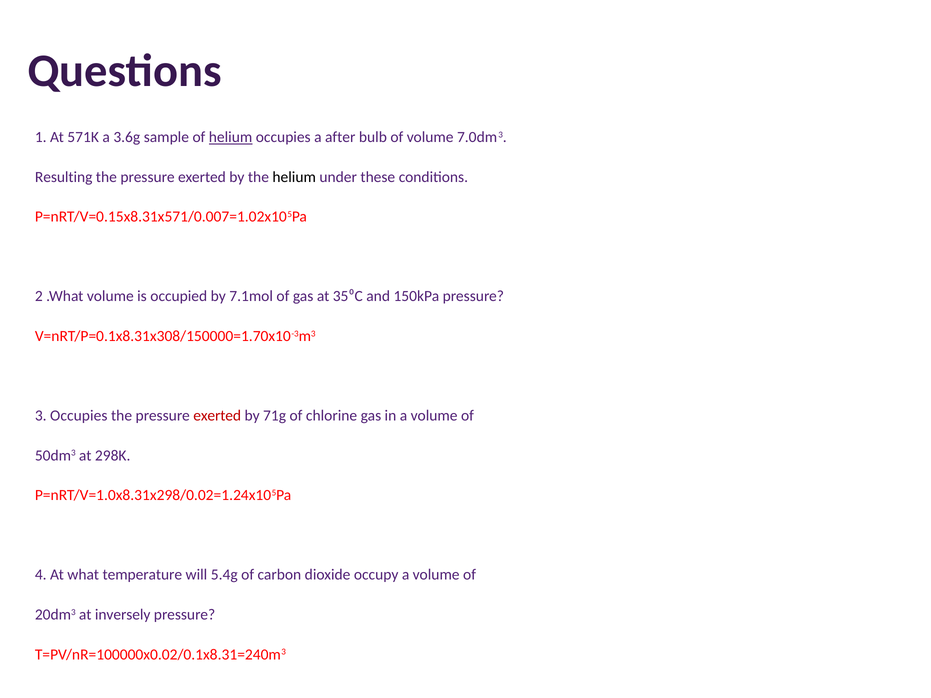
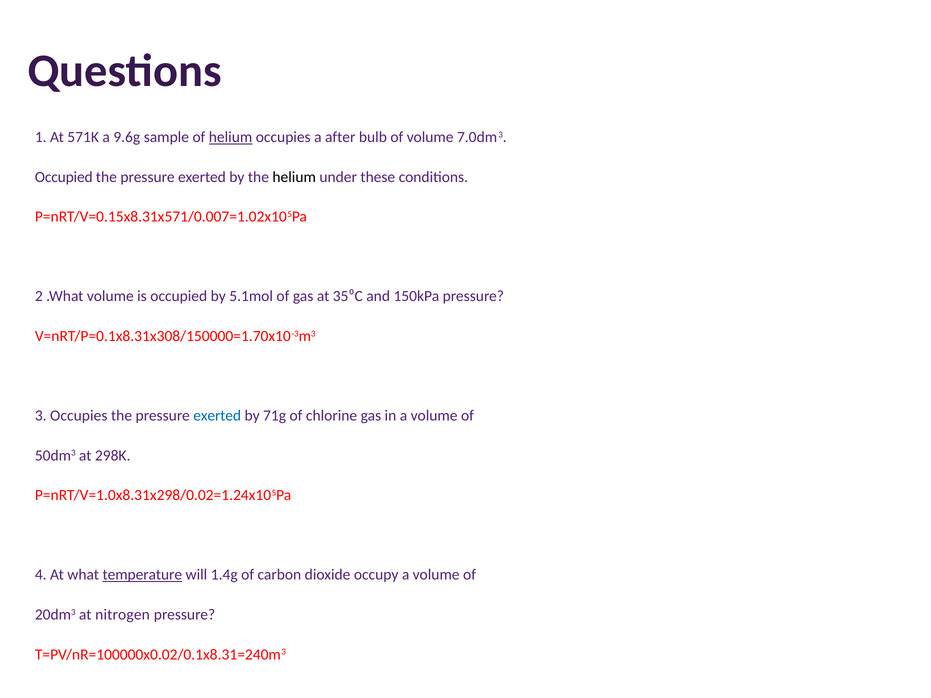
3.6g: 3.6g -> 9.6g (127, 137)
Resulting: Resulting -> Occupied (64, 177)
7.1mol: 7.1mol -> 5.1mol (251, 296)
exerted colour: red -> blue (217, 416)
temperature underline: none -> present (142, 575)
5.4g: 5.4g -> 1.4g (224, 575)
inversely: inversely -> nitrogen (123, 615)
